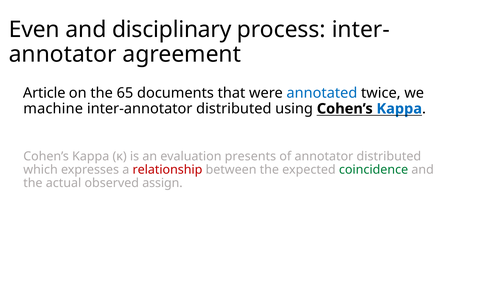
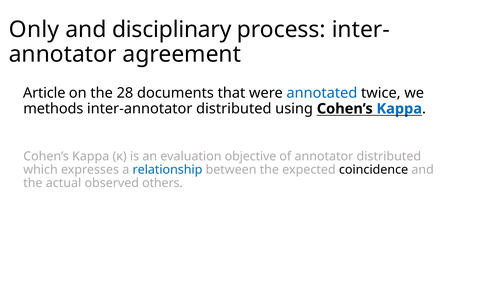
Even: Even -> Only (34, 30)
65: 65 -> 28 (125, 93)
machine: machine -> methods (53, 109)
presents: presents -> objective (251, 156)
relationship colour: red -> blue (167, 170)
coincidence colour: green -> black (374, 170)
assign: assign -> others (162, 183)
